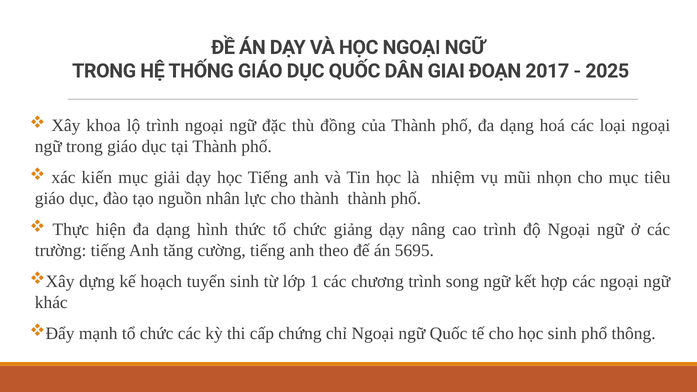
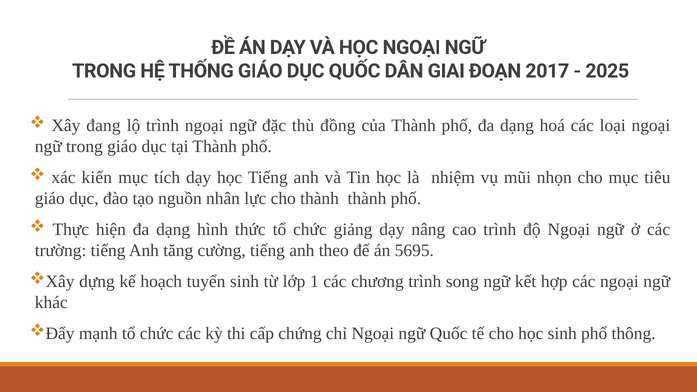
khoa: khoa -> đang (104, 126)
giải: giải -> tích (167, 178)
